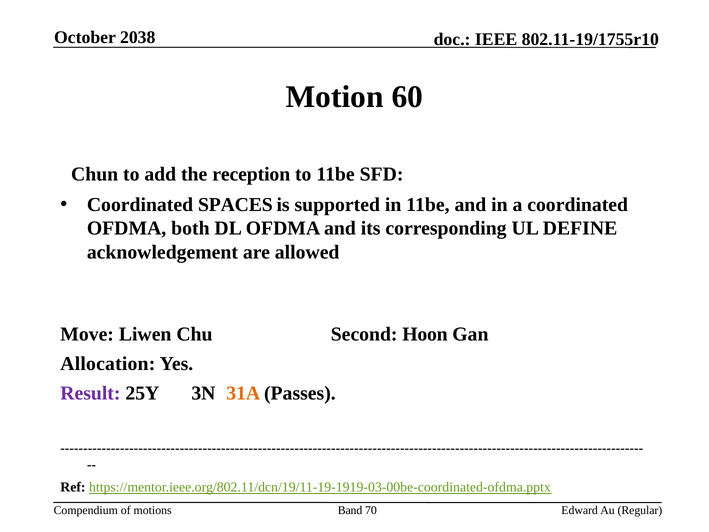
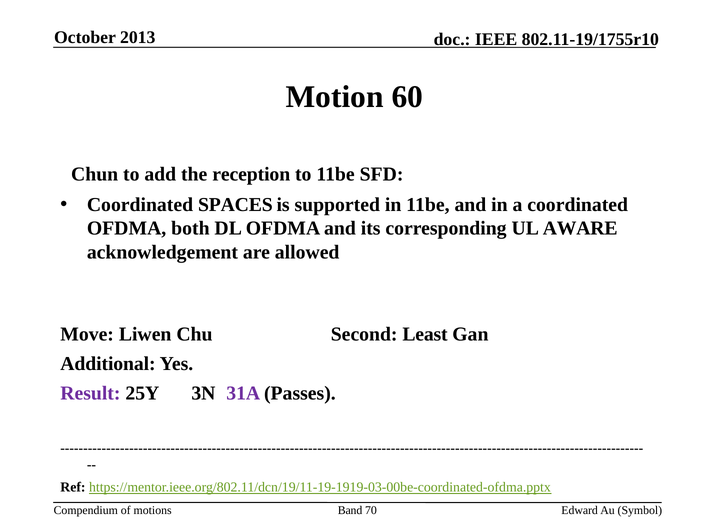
2038: 2038 -> 2013 (138, 38)
DEFINE: DEFINE -> AWARE (580, 228)
Hoon: Hoon -> Least (425, 334)
Allocation: Allocation -> Additional (108, 363)
31A colour: orange -> purple (243, 393)
Regular: Regular -> Symbol (640, 510)
